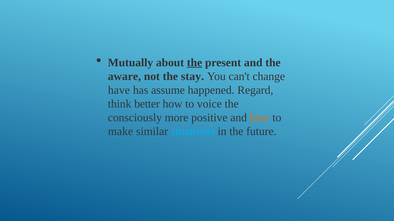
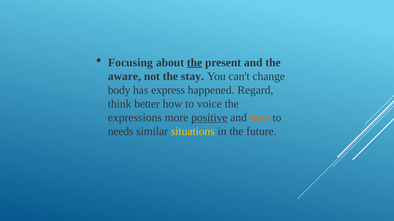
Mutually: Mutually -> Focusing (130, 63)
have: have -> body (119, 90)
assume: assume -> express (168, 90)
consciously: consciously -> expressions (135, 118)
positive underline: none -> present (209, 118)
make: make -> needs (121, 132)
situations colour: light blue -> yellow (193, 132)
